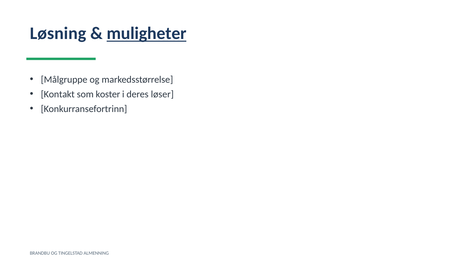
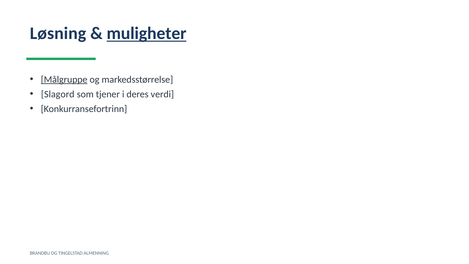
Målgruppe underline: none -> present (64, 79)
Kontakt: Kontakt -> Slagord (58, 94)
koster: koster -> tjener (108, 94)
løser: løser -> verdi (162, 94)
